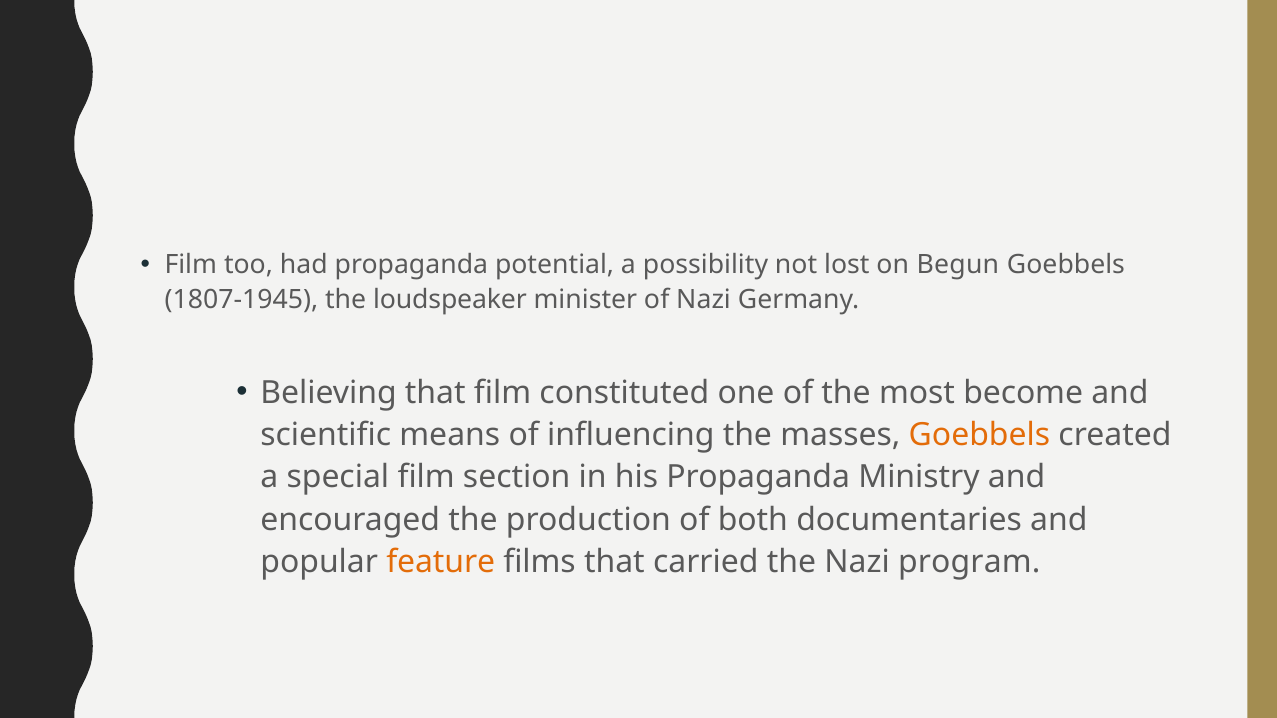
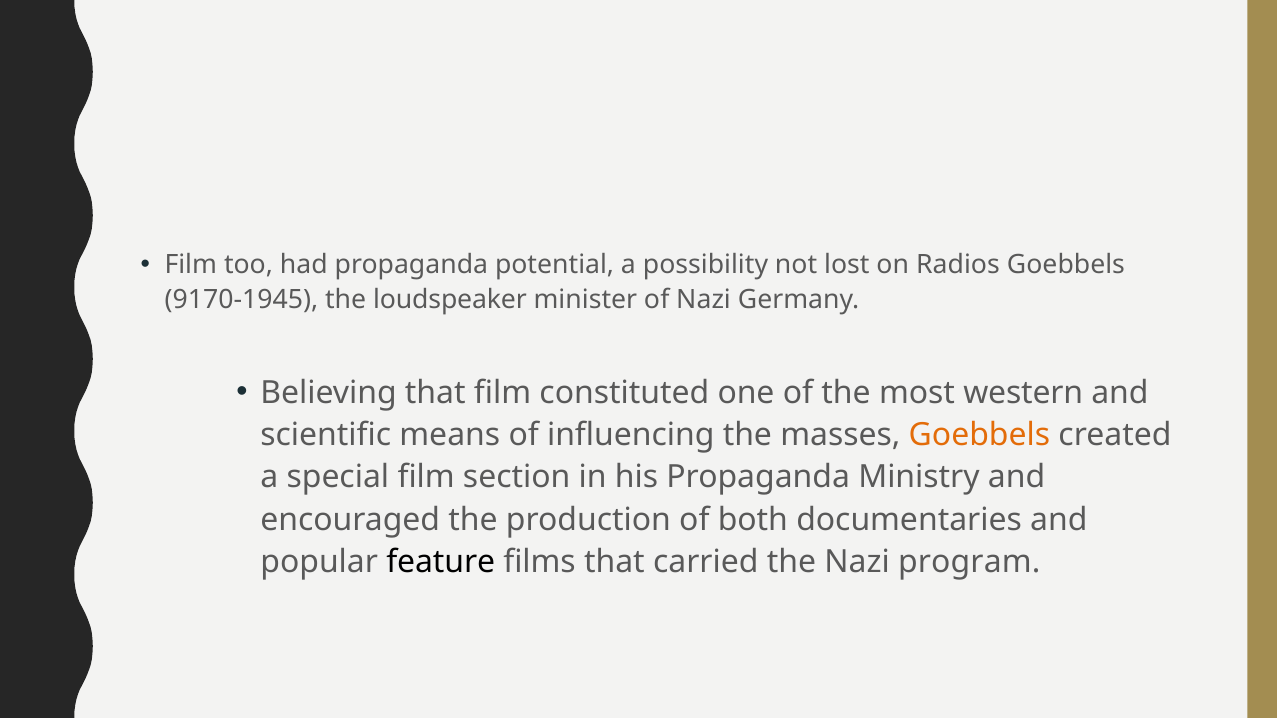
Begun: Begun -> Radios (958, 265)
1807-1945: 1807-1945 -> 9170-1945 (241, 300)
become: become -> western (1023, 393)
feature colour: orange -> black (441, 562)
